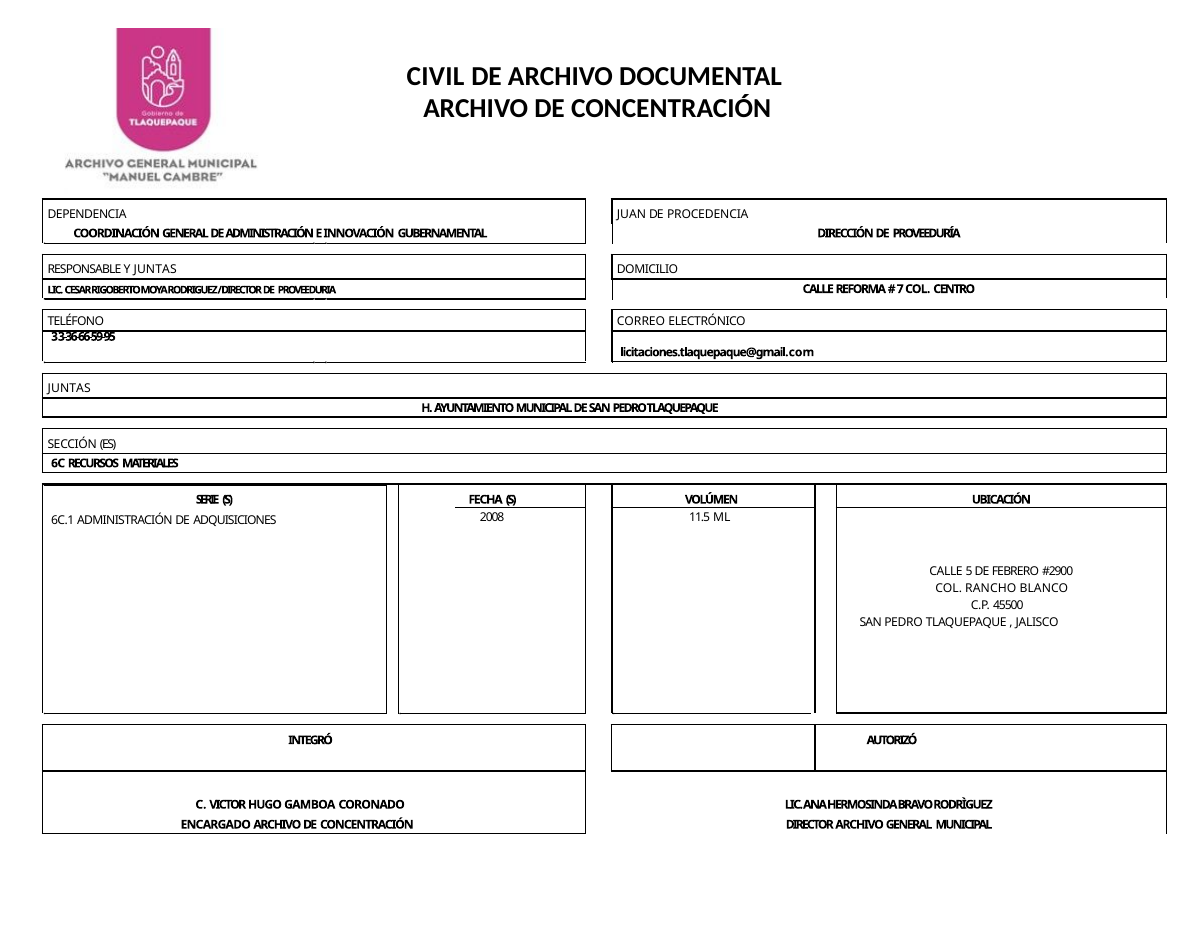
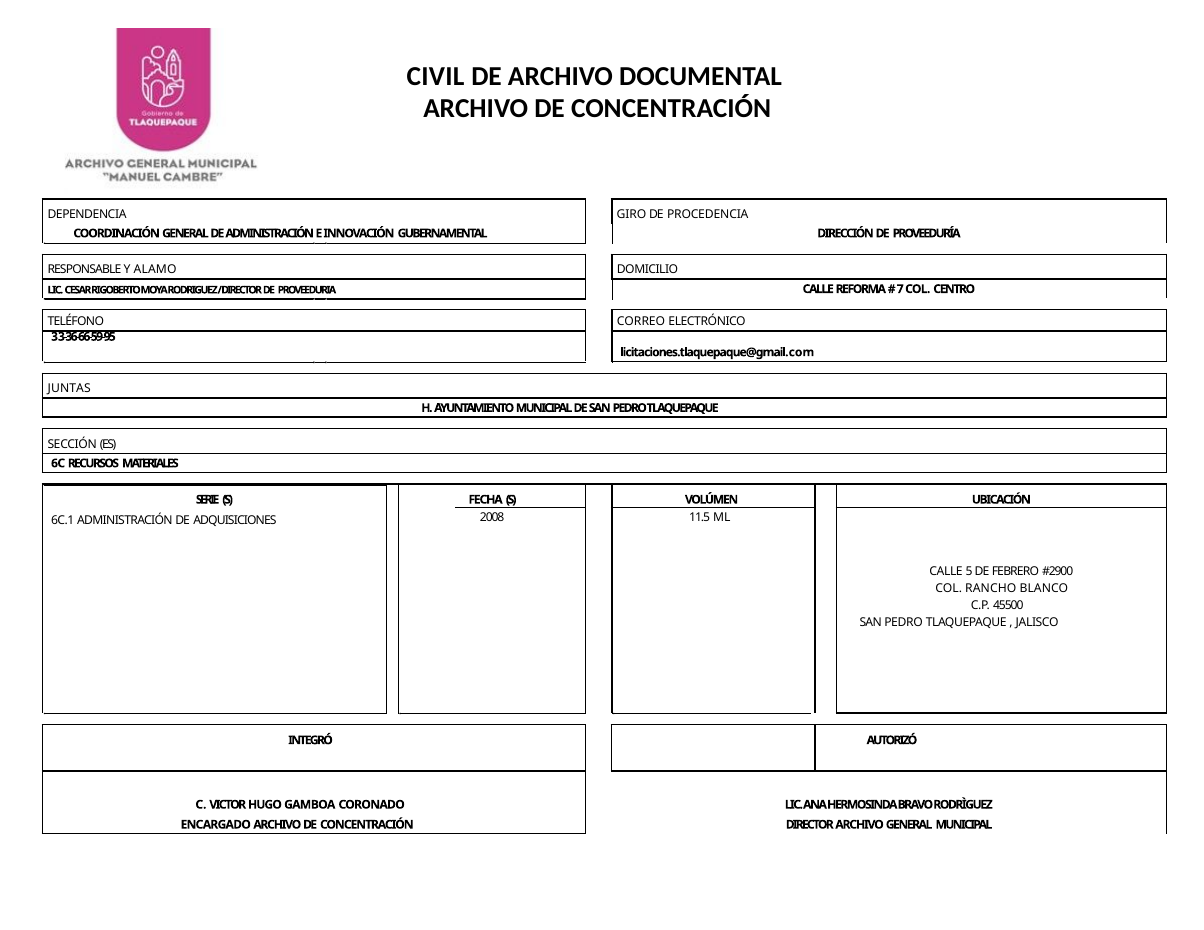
JUAN: JUAN -> GIRO (632, 215)
Y JUNTAS: JUNTAS -> ALAMO (155, 270)
